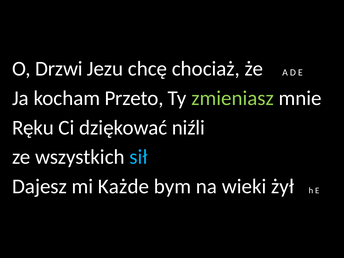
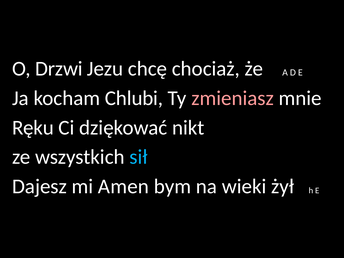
Przeto: Przeto -> Chlubi (134, 98)
zmieniasz colour: light green -> pink (233, 98)
niźli: niźli -> nikt (188, 128)
Każde: Każde -> Amen (123, 187)
